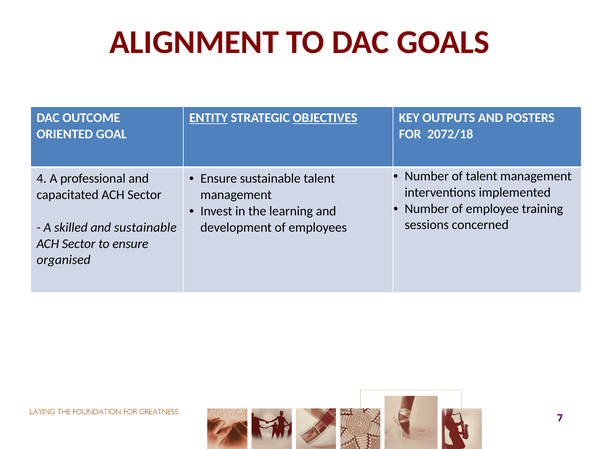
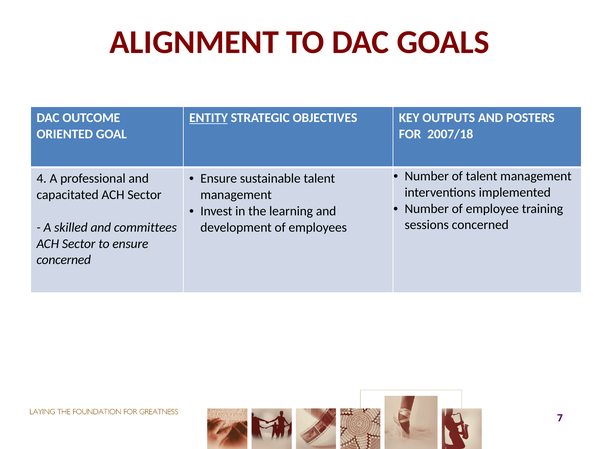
OBJECTIVES underline: present -> none (325, 118)
2072/18: 2072/18 -> 2007/18 (450, 134)
and sustainable: sustainable -> committees (145, 227)
organised: organised -> concerned (64, 260)
